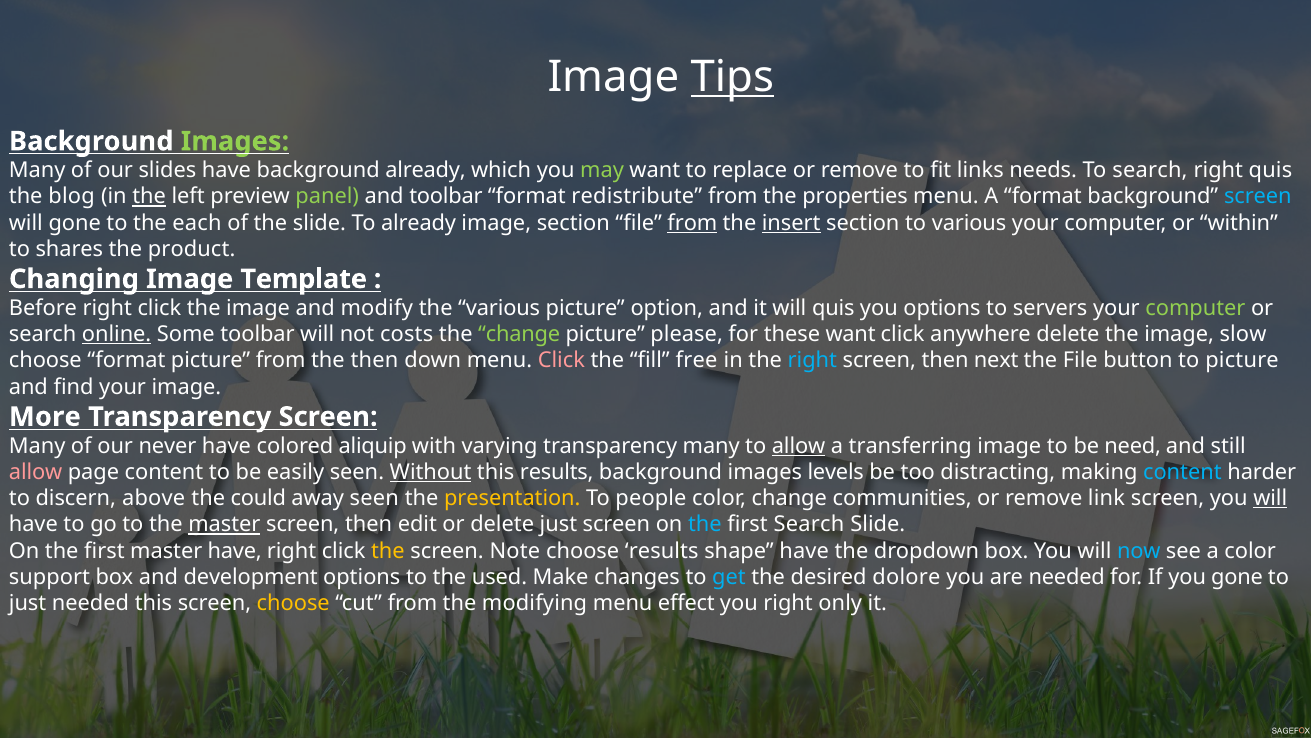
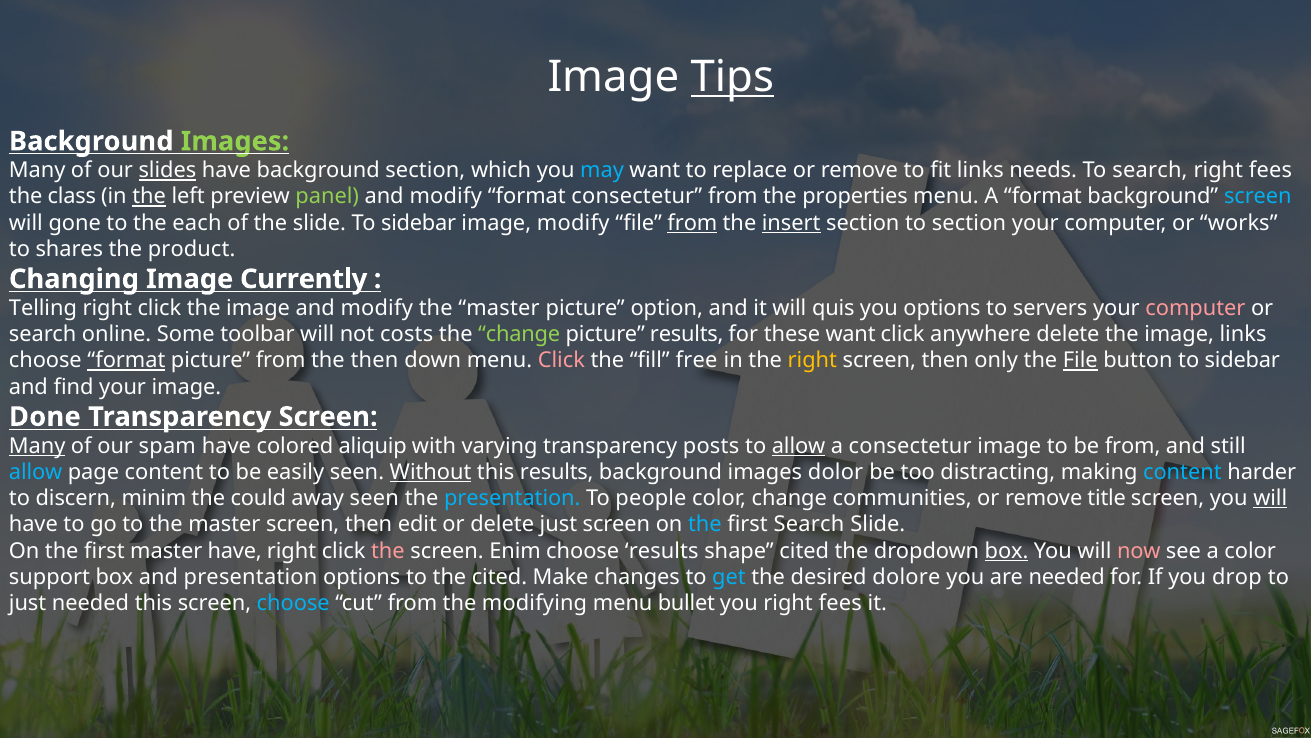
slides underline: none -> present (167, 170)
background already: already -> section (425, 170)
may colour: light green -> light blue (602, 170)
quis: quis -> fees (1270, 170)
blog: blog -> class (72, 197)
toolbar: toolbar -> modify (446, 197)
format redistribute: redistribute -> consectetur (637, 197)
slide To already: already -> sidebar (419, 223)
image section: section -> modify (573, 223)
to various: various -> section (969, 223)
within: within -> works (1239, 223)
Template: Template -> Currently (304, 279)
Before: Before -> Telling (43, 308)
various: various -> master (499, 308)
computer colour: light green -> pink (1195, 308)
online underline: present -> none (117, 334)
picture please: please -> results (687, 334)
image slow: slow -> links (1243, 334)
format underline: none -> present (126, 360)
right colour: light blue -> yellow (812, 360)
next: next -> only (996, 360)
File underline: none -> present (1080, 360)
button to picture: picture -> sidebar (1242, 360)
More: More -> Done (45, 416)
Many underline: none -> present (37, 446)
never: never -> spam (167, 446)
transparency many: many -> posts (711, 446)
a transferring: transferring -> consectetur (910, 446)
be need: need -> from (1133, 446)
allow colour: pink -> light blue (36, 472)
levels: levels -> dolor (836, 472)
above: above -> minim (154, 498)
presentation colour: yellow -> light blue (512, 498)
link: link -> title (1107, 498)
master underline: present -> none (224, 524)
the colour: yellow -> pink (388, 550)
Note: Note -> Enim (515, 550)
shape have: have -> cited (804, 550)
box underline: none -> present (1007, 550)
now colour: light blue -> pink (1139, 550)
and development: development -> presentation (250, 577)
the used: used -> cited (499, 577)
you gone: gone -> drop (1237, 577)
choose colour: yellow -> light blue (293, 603)
effect: effect -> bullet (686, 603)
you right only: only -> fees (840, 603)
